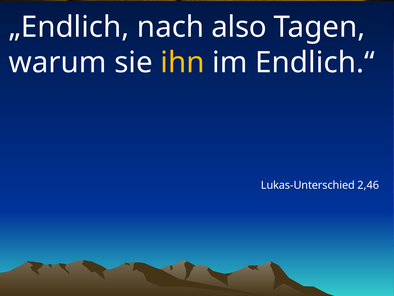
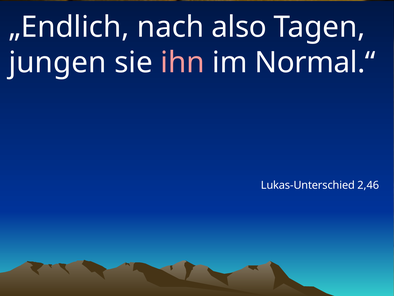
warum: warum -> jungen (58, 63)
ihn colour: yellow -> pink (182, 63)
Endlich.“: Endlich.“ -> Normal.“ (315, 63)
